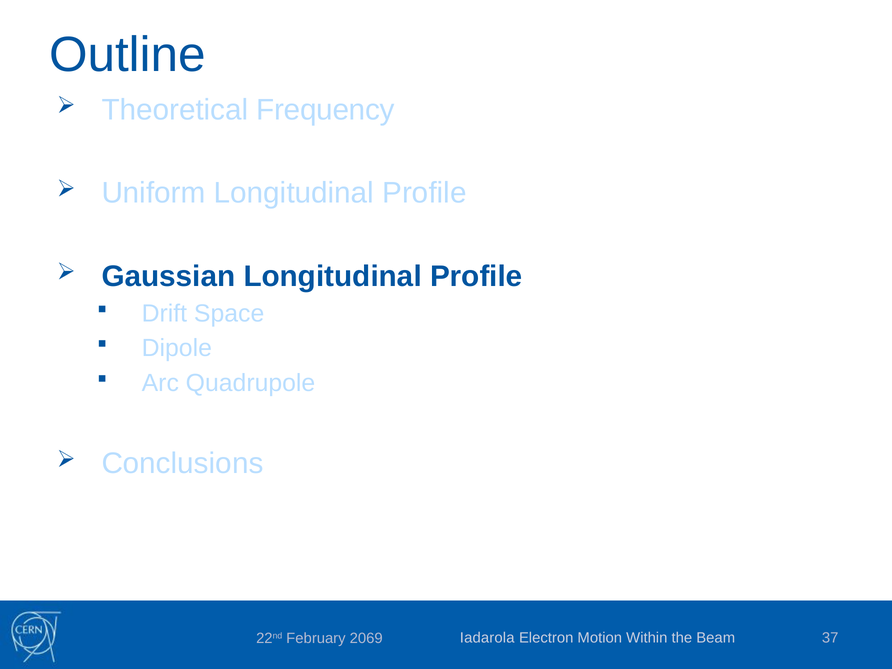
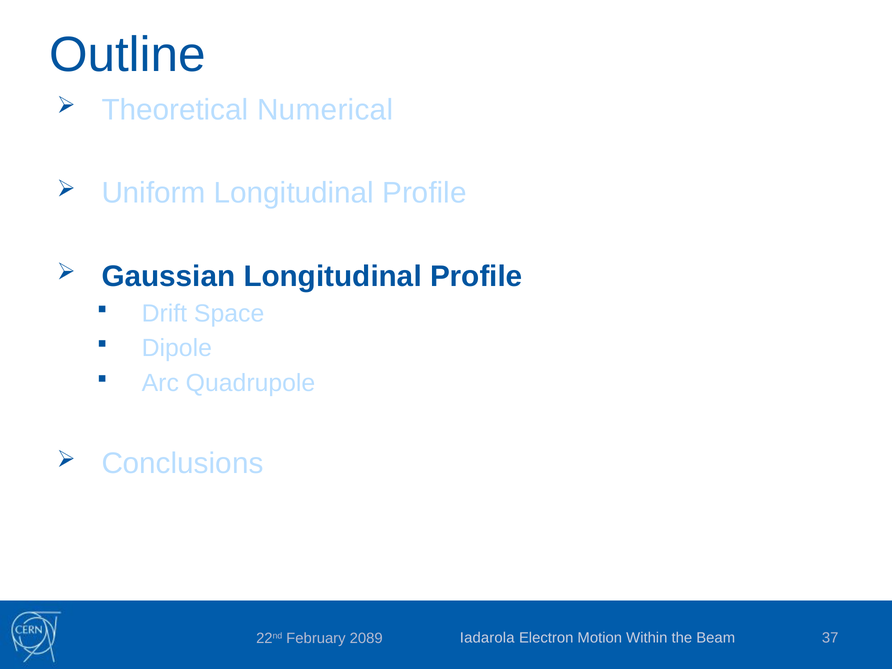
Frequency: Frequency -> Numerical (325, 110)
2069: 2069 -> 2089 (366, 638)
